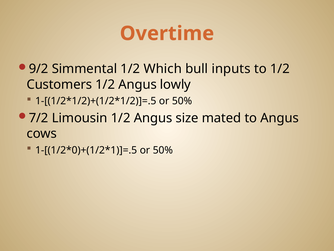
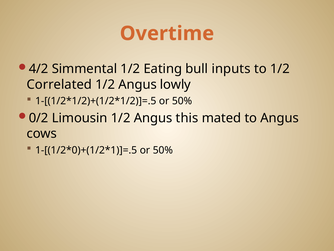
9/2: 9/2 -> 4/2 (39, 69)
Which: Which -> Eating (163, 69)
Customers: Customers -> Correlated (59, 84)
7/2: 7/2 -> 0/2 (39, 118)
size: size -> this (187, 118)
